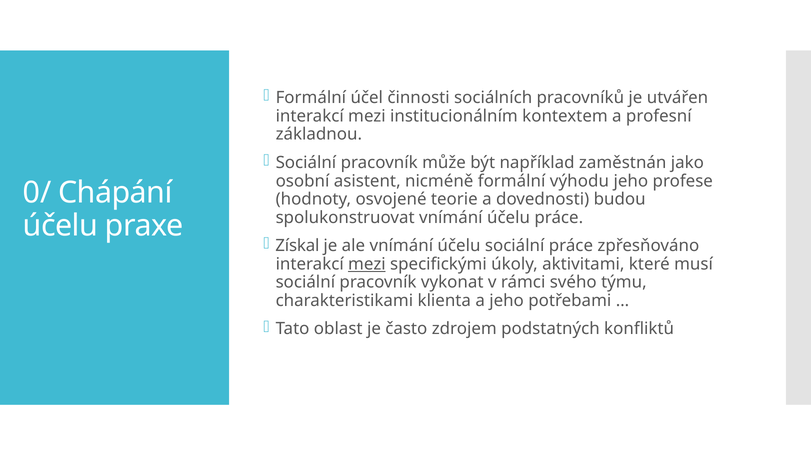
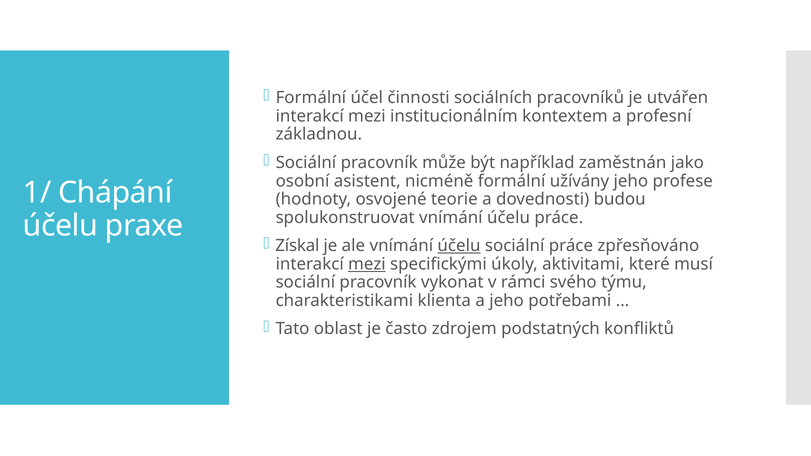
výhodu: výhodu -> užívány (580, 181)
0/: 0/ -> 1/ (37, 193)
účelu underline: none -> present (459, 246)
